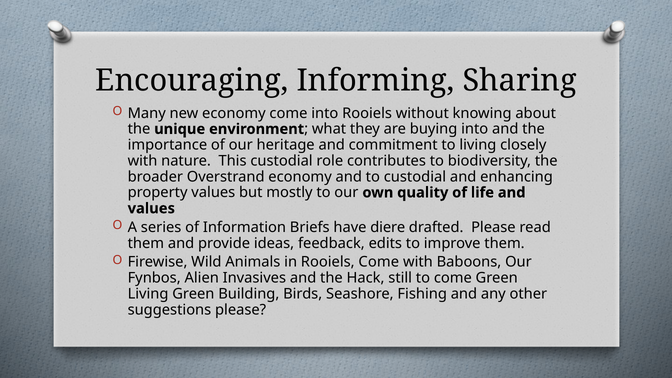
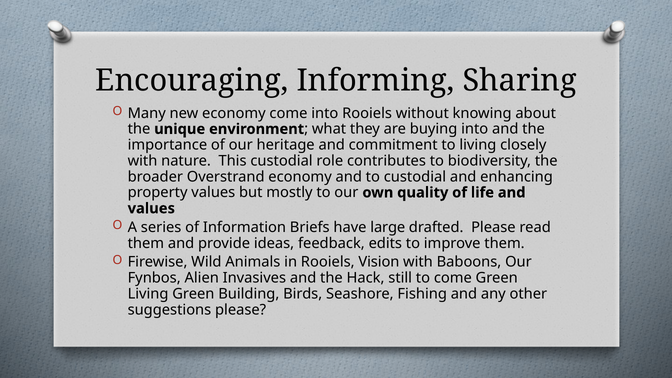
diere: diere -> large (388, 227)
Rooiels Come: Come -> Vision (379, 262)
